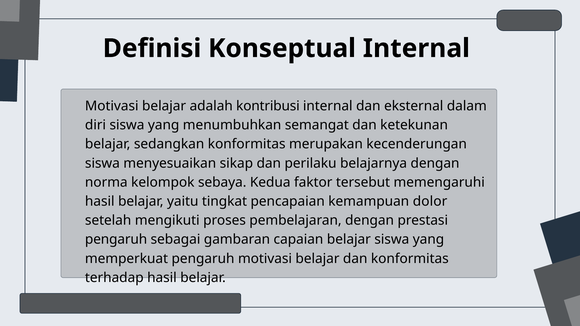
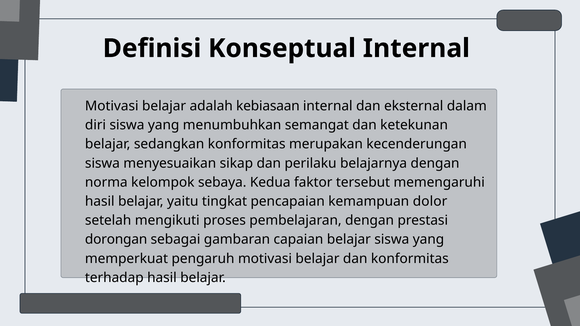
kontribusi: kontribusi -> kebiasaan (268, 106)
pengaruh: pengaruh -> dorongan (116, 240)
